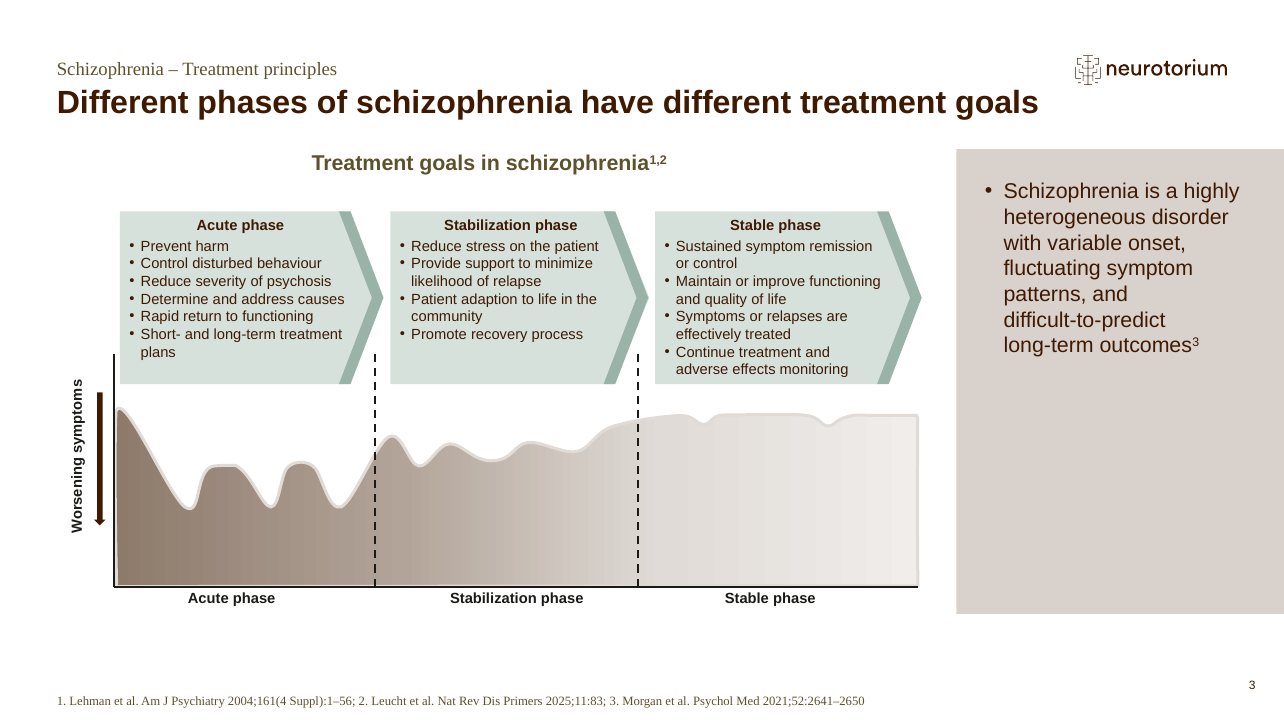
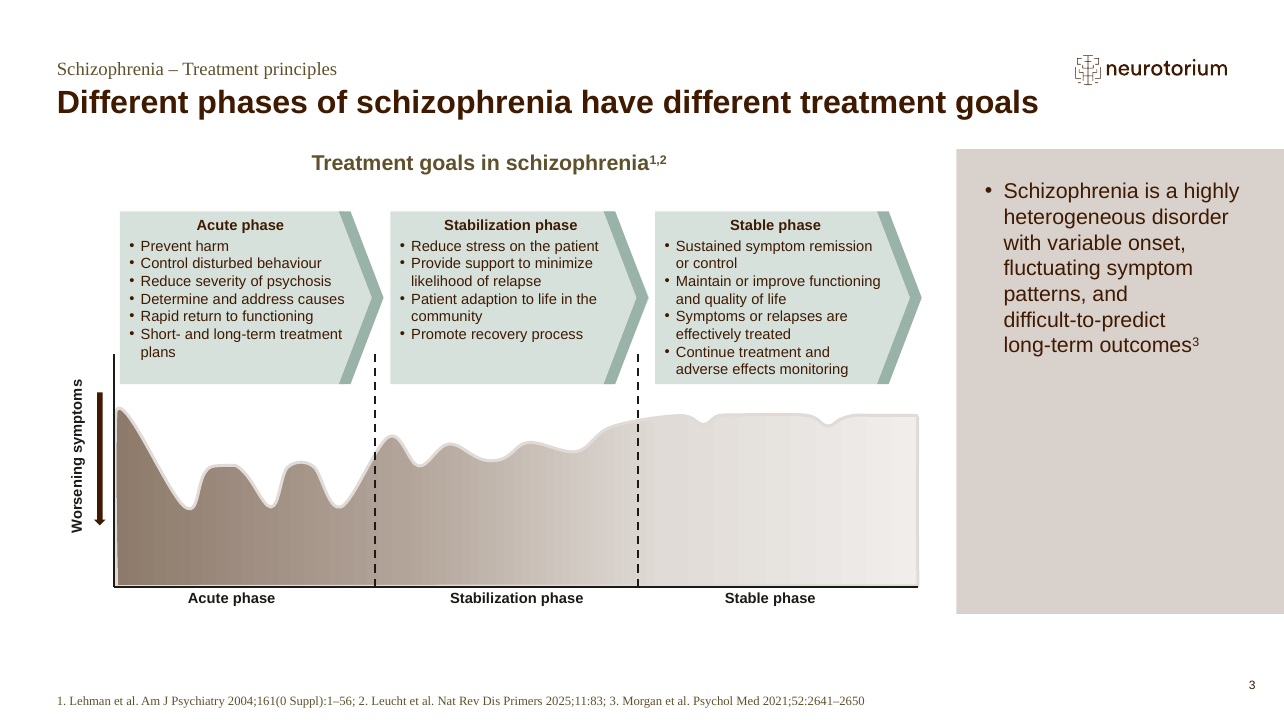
2004;161(4: 2004;161(4 -> 2004;161(0 (257, 701)
